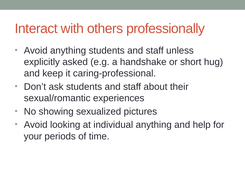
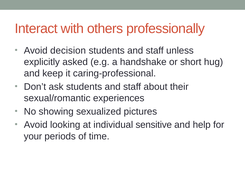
Avoid anything: anything -> decision (68, 50)
individual anything: anything -> sensitive (154, 125)
